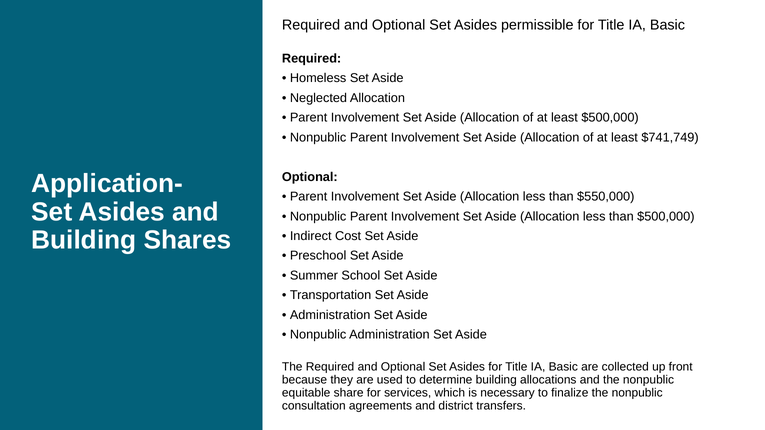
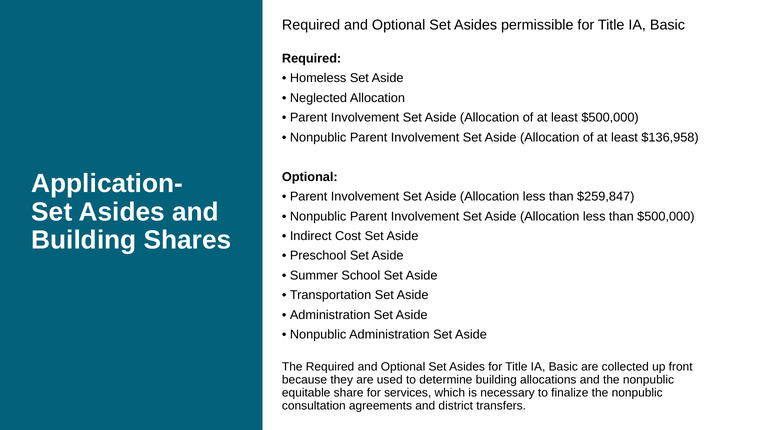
$741,749: $741,749 -> $136,958 (670, 137)
$550,000: $550,000 -> $259,847 (606, 197)
